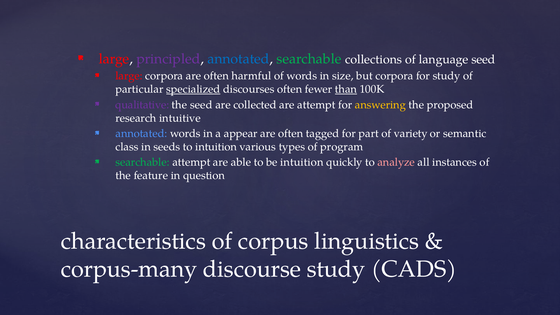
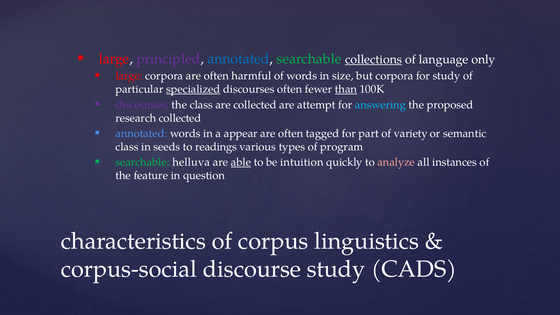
collections underline: none -> present (374, 59)
language seed: seed -> only (483, 59)
qualitative: qualitative -> discourses (142, 105)
the seed: seed -> class (201, 105)
answering colour: yellow -> light blue (380, 105)
research intuitive: intuitive -> collected (180, 118)
to intuition: intuition -> readings (216, 147)
searchable attempt: attempt -> helluva (191, 162)
able underline: none -> present (241, 162)
corpus-many: corpus-many -> corpus-social (129, 269)
